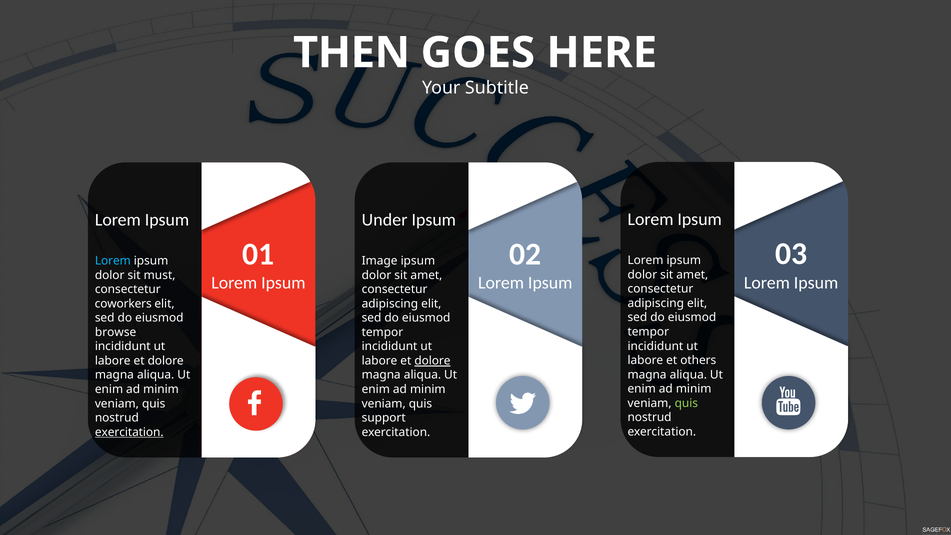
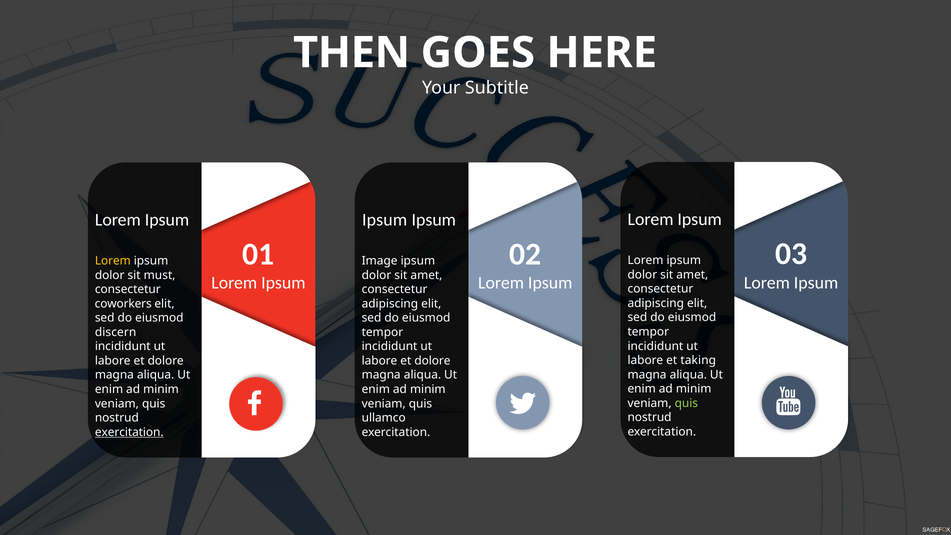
Under: Under -> Ipsum (385, 220)
Lorem colour: light blue -> yellow (113, 261)
browse: browse -> discern (116, 332)
others: others -> taking (698, 360)
dolore underline: present -> none (432, 361)
support: support -> ullamco (384, 418)
